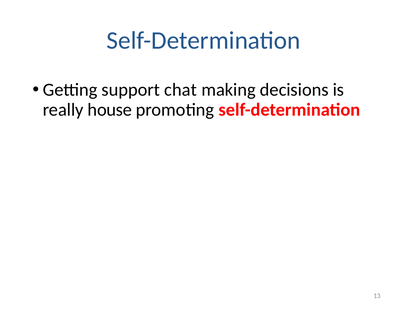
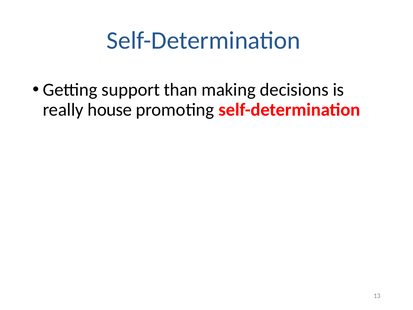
chat: chat -> than (181, 90)
